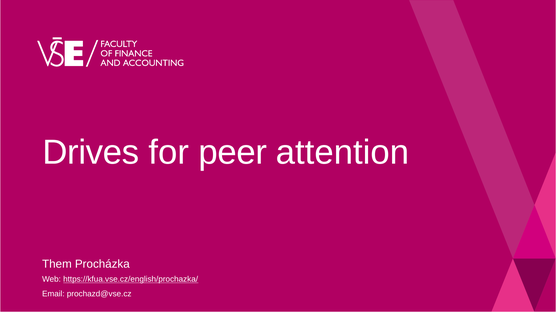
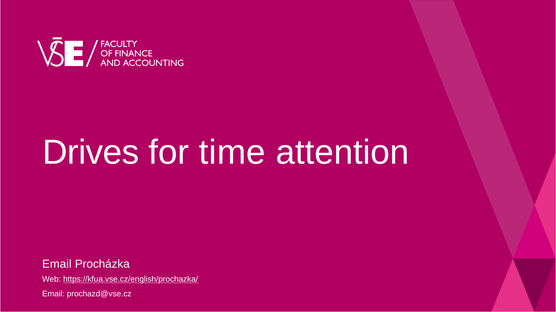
peer: peer -> time (232, 153)
Them: Them -> Email (57, 265)
